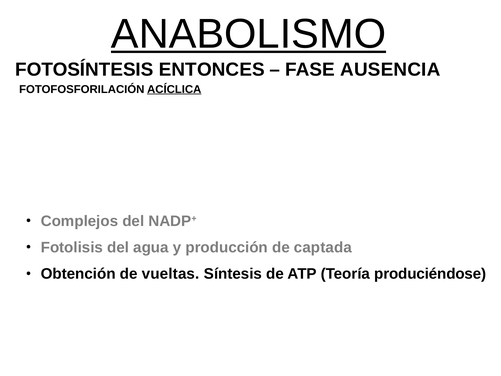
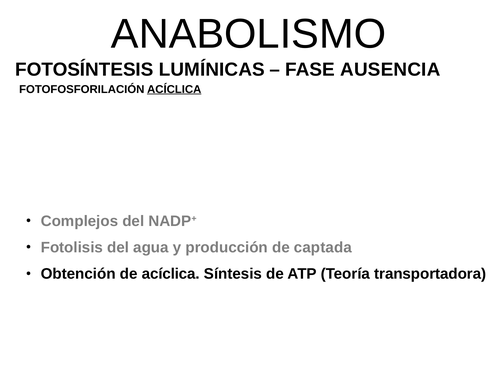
ANABOLISMO underline: present -> none (249, 34)
ENTONCES: ENTONCES -> LUMÍNICAS (212, 70)
de vueltas: vueltas -> acíclica (171, 274)
produciéndose: produciéndose -> transportadora (430, 274)
